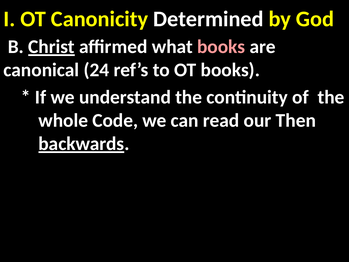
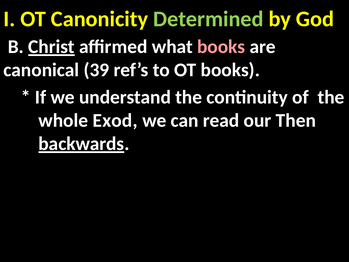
Determined colour: white -> light green (208, 19)
24: 24 -> 39 (96, 70)
Code: Code -> Exod (115, 120)
